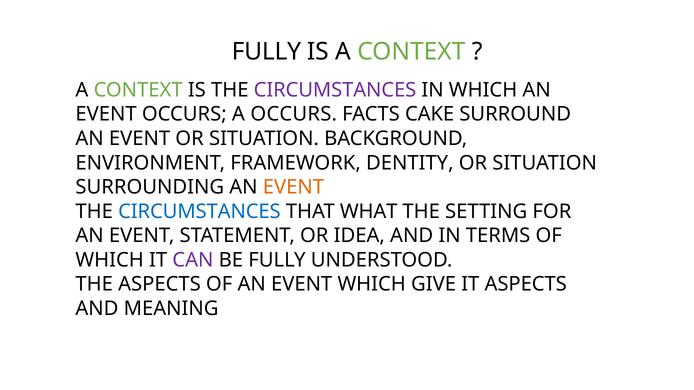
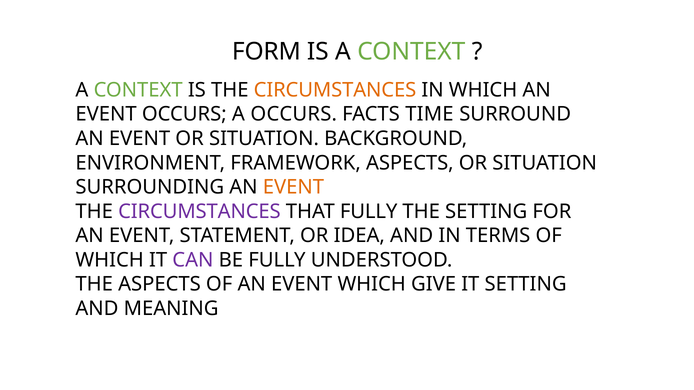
FULLY: FULLY -> FORM (266, 52)
CIRCUMSTANCES colour: purple -> orange (335, 90)
CAKE: CAKE -> TIME (429, 114)
FRAMEWORK DENTITY: DENTITY -> ASPECTS (410, 163)
CIRCUMSTANCES colour: blue -> purple (199, 212)
THAT WHAT: WHAT -> FULLY (369, 212)
IT ASPECTS: ASPECTS -> SETTING (526, 285)
